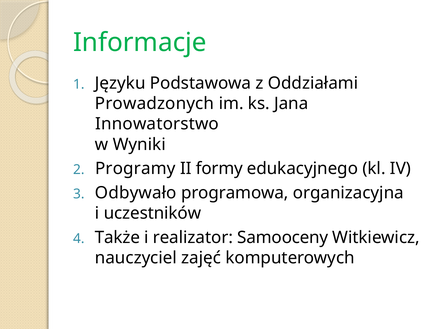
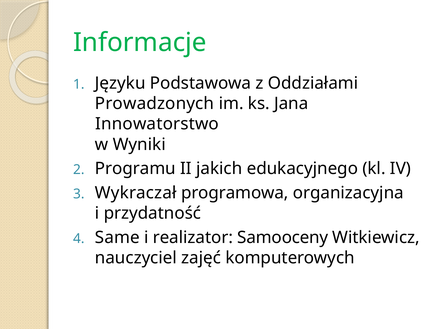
Programy: Programy -> Programu (135, 168)
formy: formy -> jakich (219, 168)
Odbywało: Odbywało -> Wykraczał (136, 192)
uczestników: uczestników -> przydatność (152, 213)
Także: Także -> Same (117, 237)
